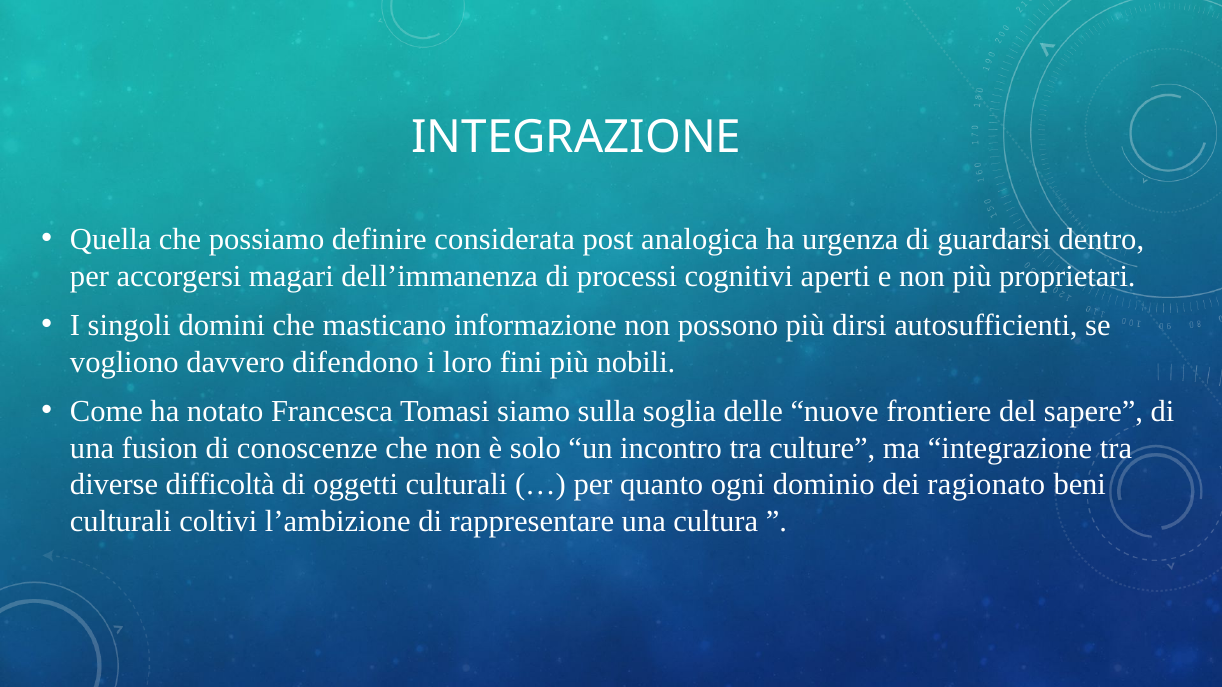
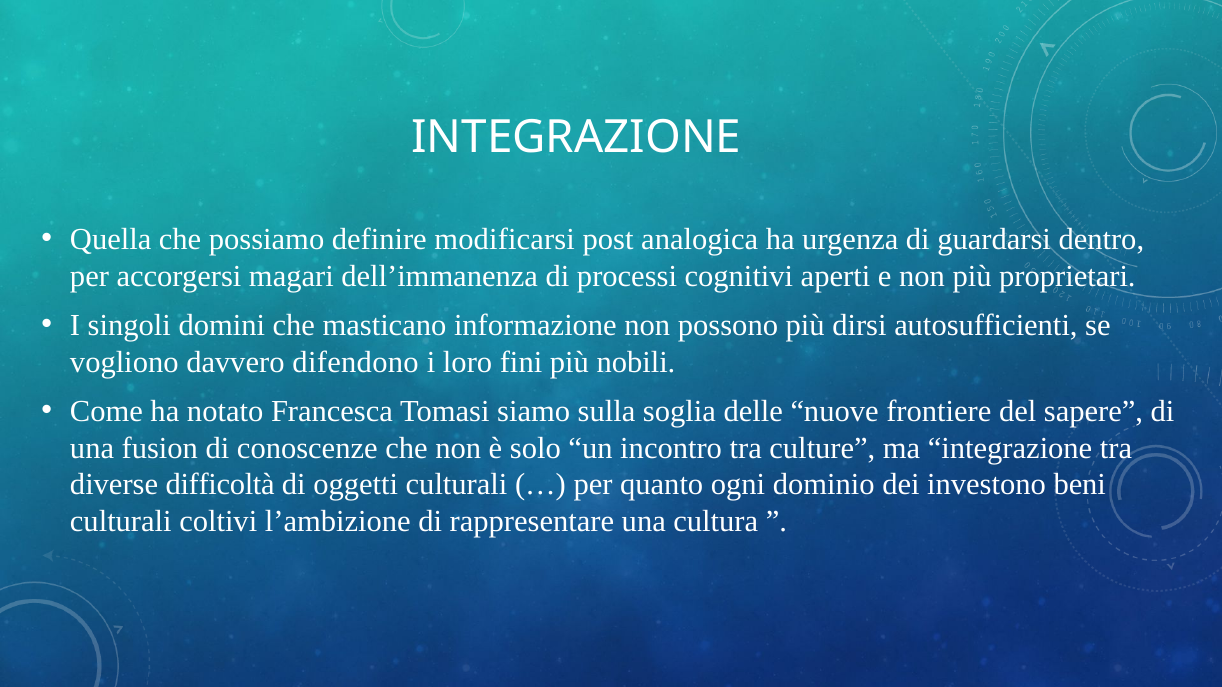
considerata: considerata -> modificarsi (505, 240)
ragionato: ragionato -> investono (987, 485)
